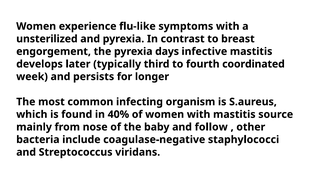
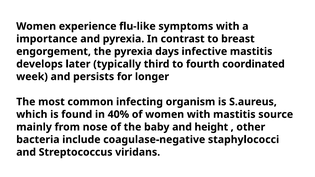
unsterilized: unsterilized -> importance (47, 39)
follow: follow -> height (211, 127)
